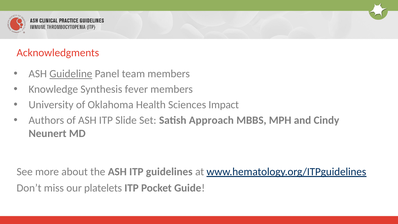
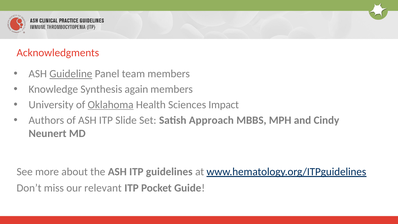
fever: fever -> again (136, 89)
Oklahoma underline: none -> present (111, 105)
platelets: platelets -> relevant (103, 188)
